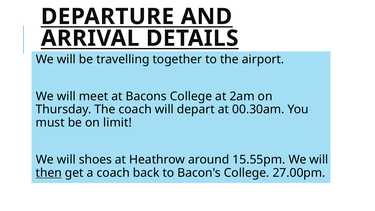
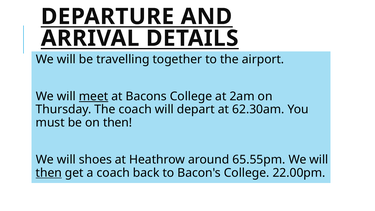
meet underline: none -> present (94, 96)
00.30am: 00.30am -> 62.30am (258, 109)
on limit: limit -> then (118, 123)
15.55pm: 15.55pm -> 65.55pm (259, 160)
27.00pm: 27.00pm -> 22.00pm (299, 173)
